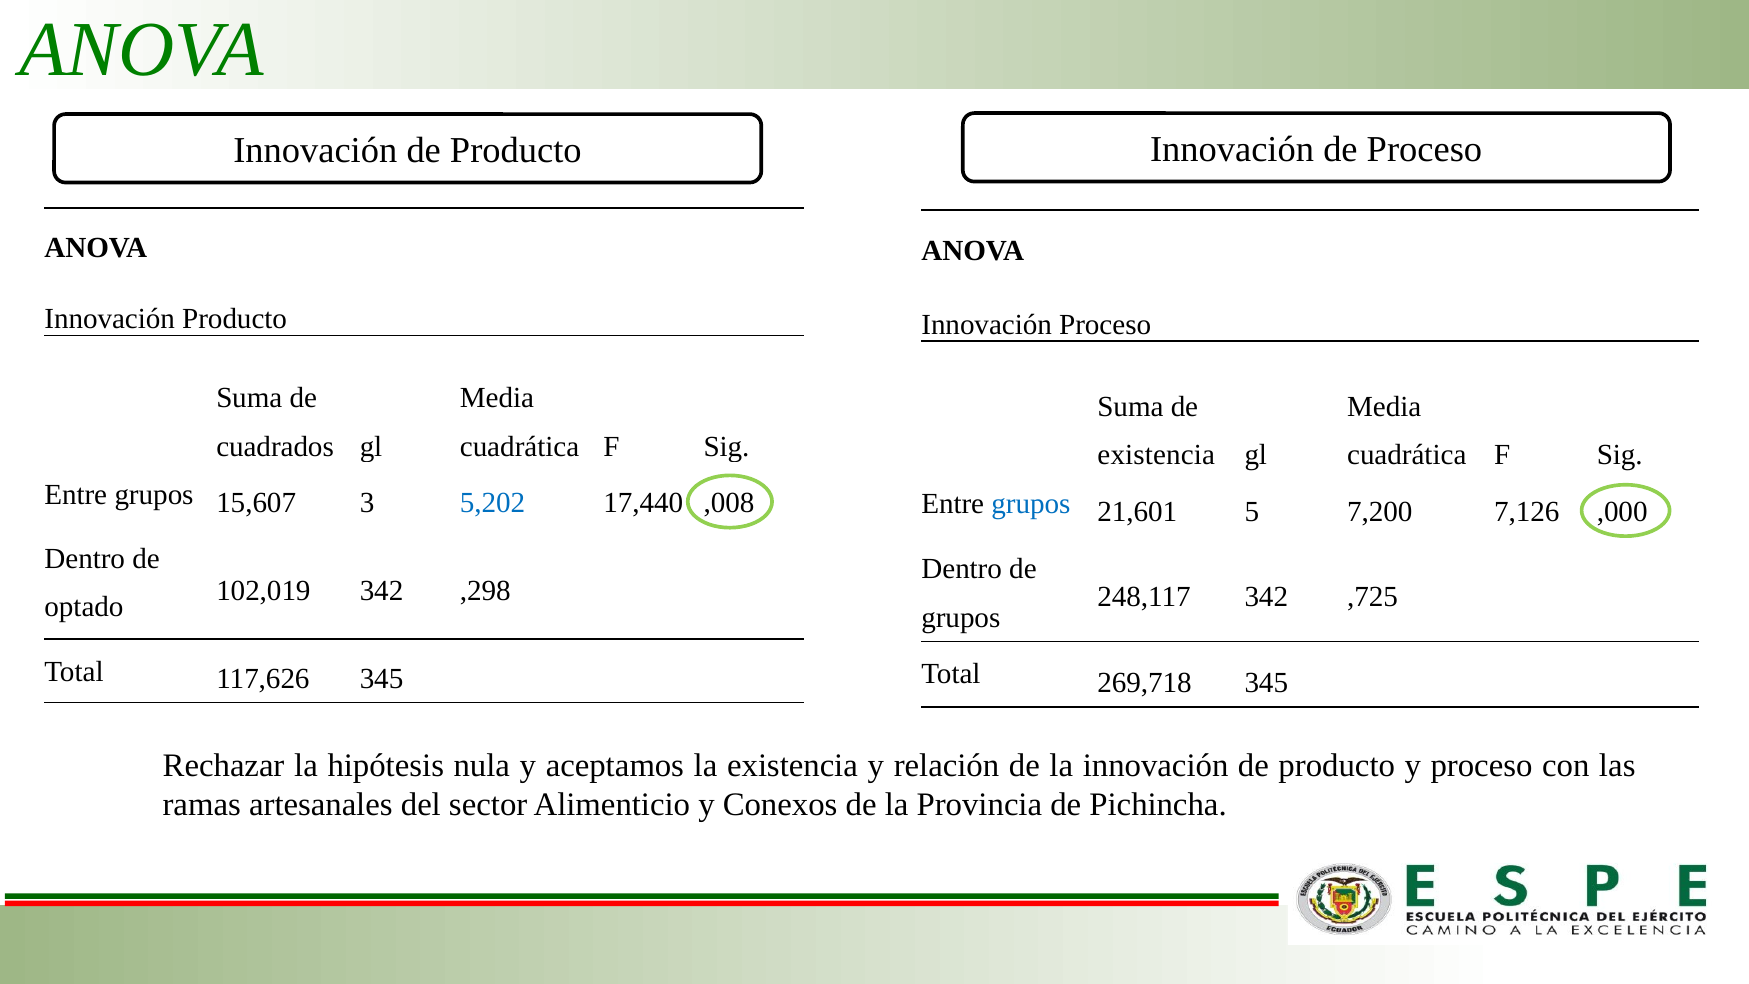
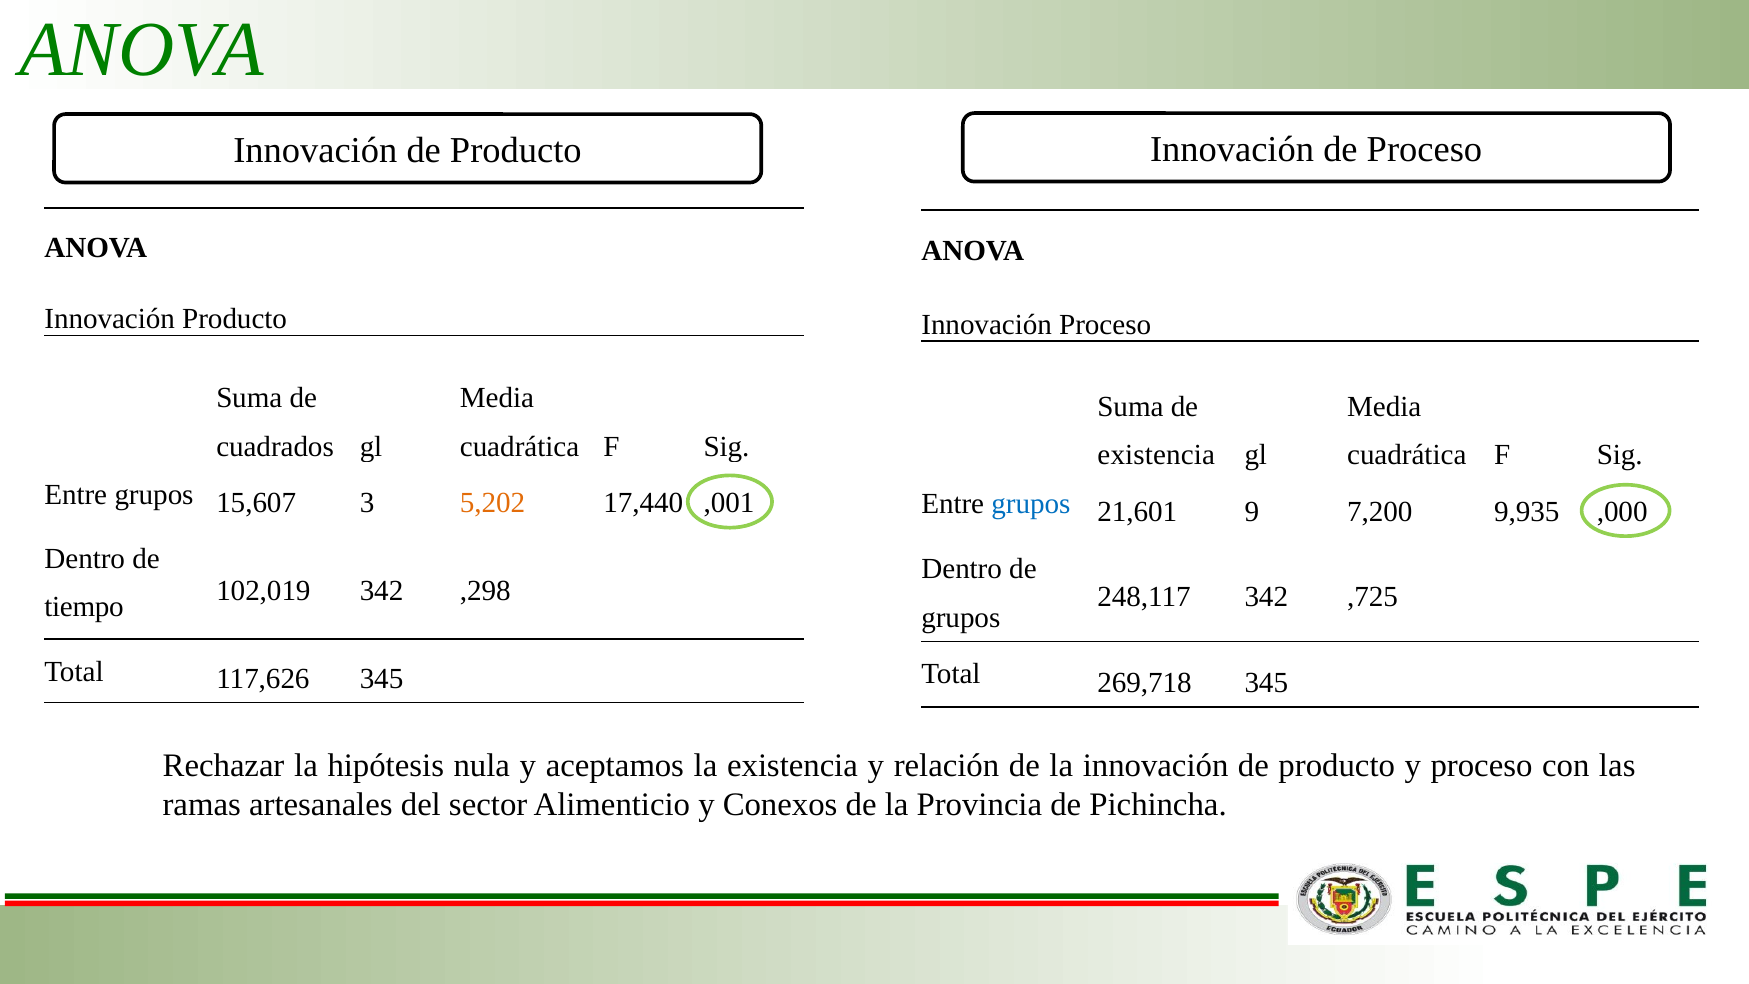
5,202 colour: blue -> orange (493, 502)
,008: ,008 -> ,001 (729, 502)
5: 5 -> 9 (1252, 512)
7,126: 7,126 -> 9,935 (1527, 512)
optado: optado -> tiempo (84, 607)
